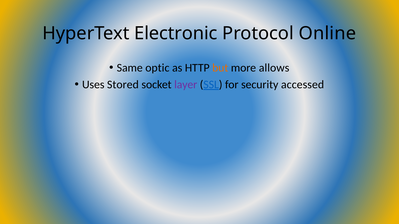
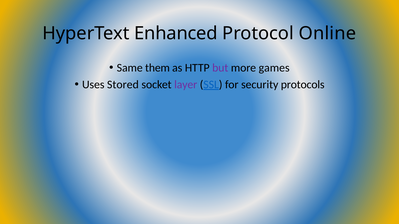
Electronic: Electronic -> Enhanced (176, 34)
optic: optic -> them (157, 68)
but colour: orange -> purple (220, 68)
allows: allows -> games (274, 68)
accessed: accessed -> protocols (303, 85)
